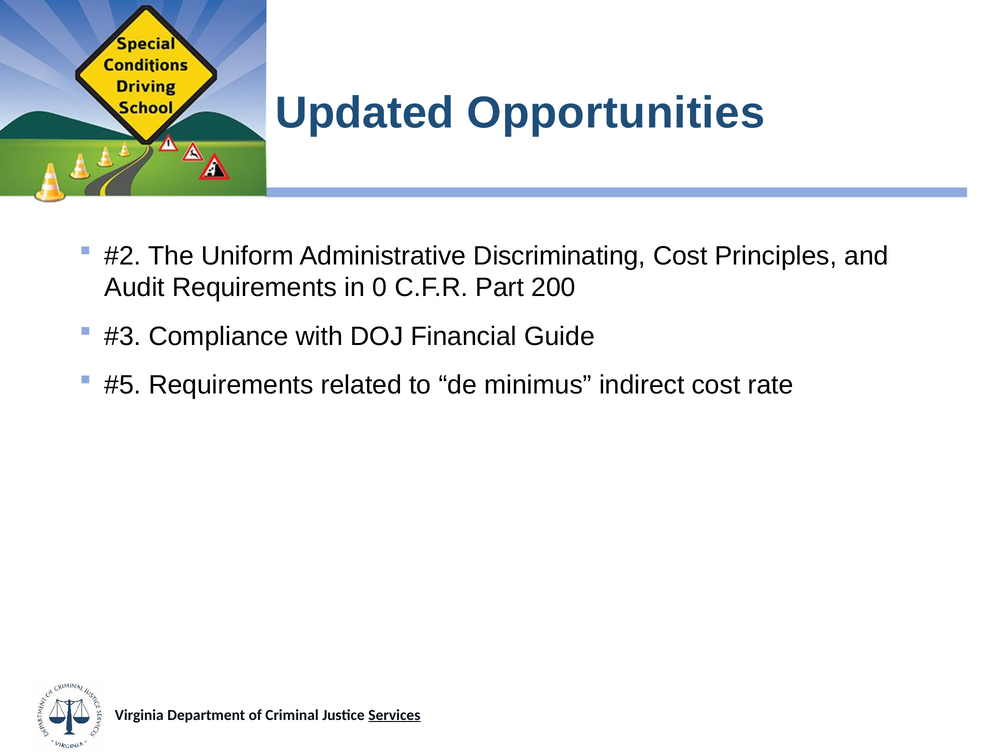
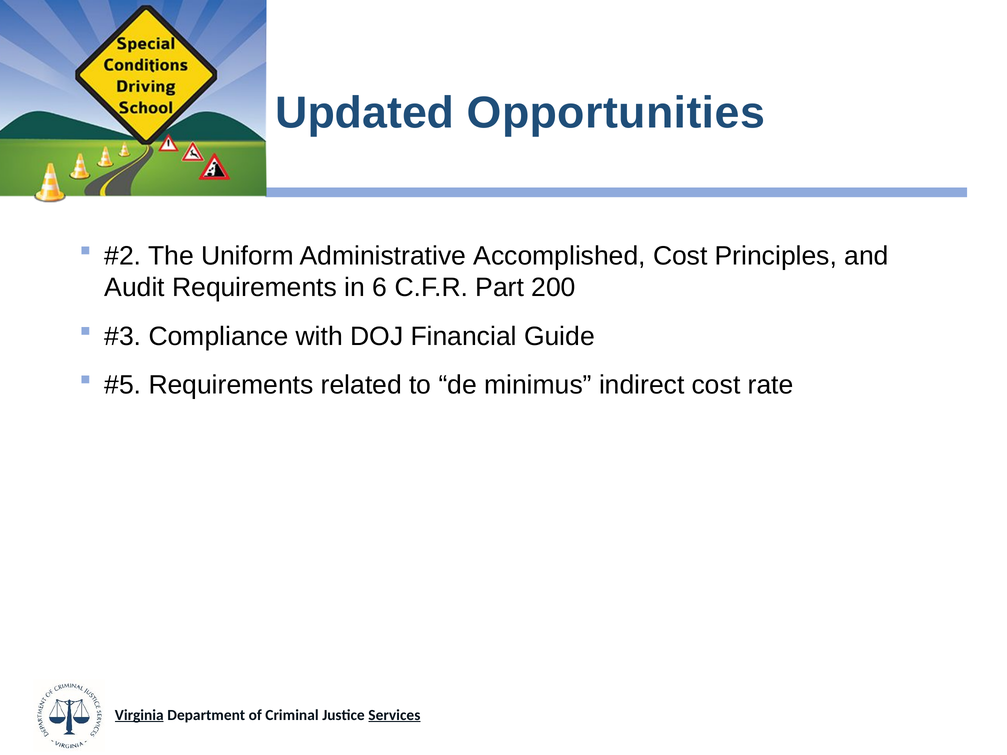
Discriminating: Discriminating -> Accomplished (560, 256)
0: 0 -> 6 (380, 288)
Virginia underline: none -> present (139, 715)
